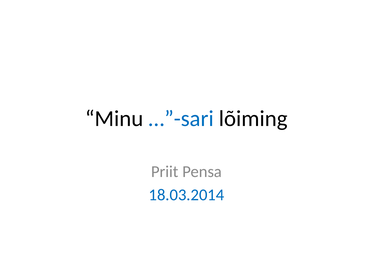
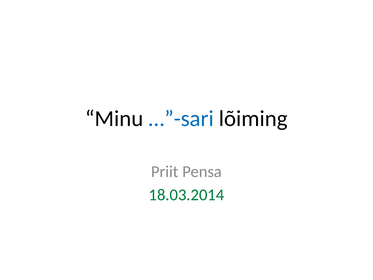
18.03.2014 colour: blue -> green (186, 195)
